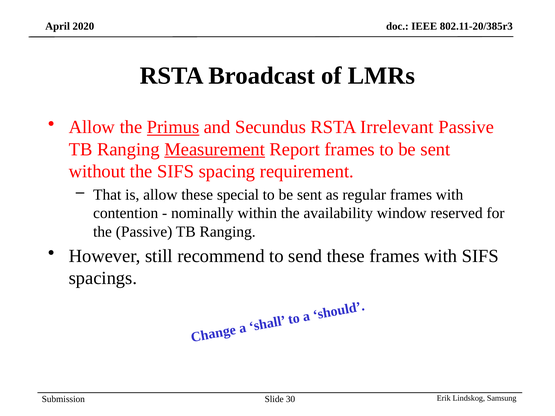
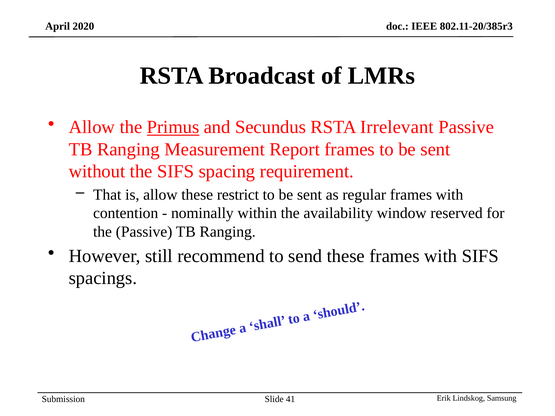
Measurement underline: present -> none (215, 149)
special: special -> restrict (238, 195)
30: 30 -> 41 (290, 399)
